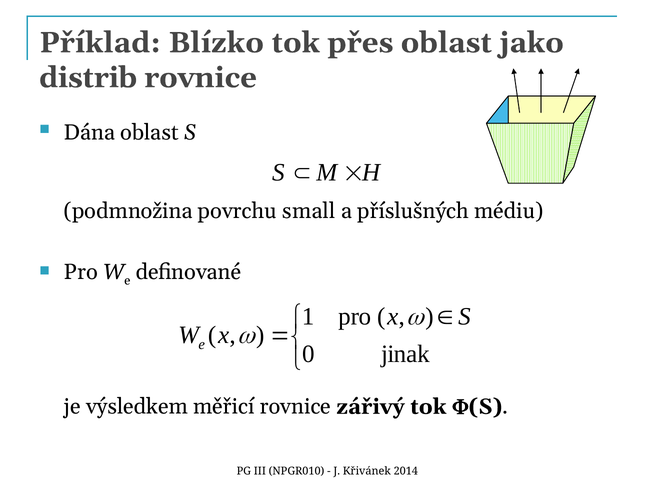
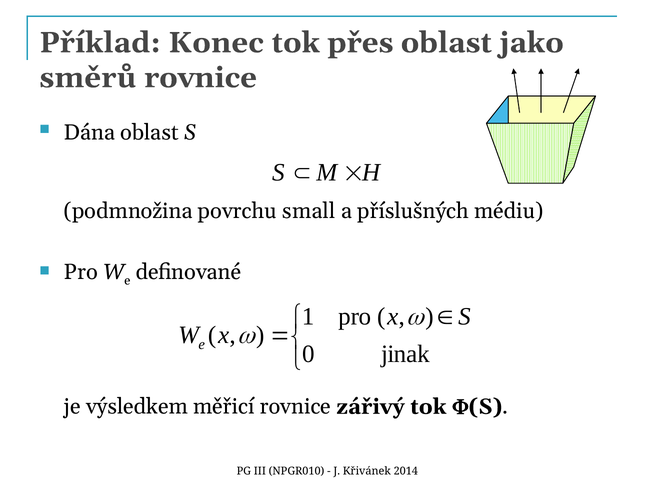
Blízko: Blízko -> Konec (216, 43)
distrib: distrib -> směrů (88, 78)
